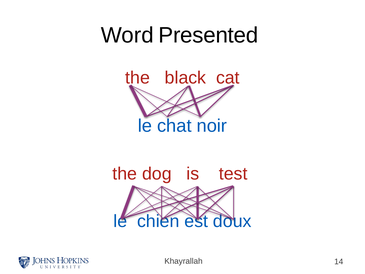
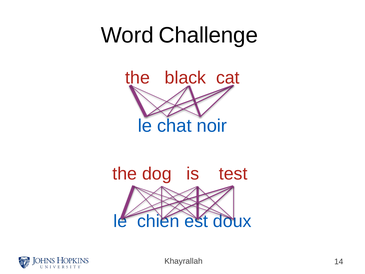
Presented: Presented -> Challenge (208, 35)
